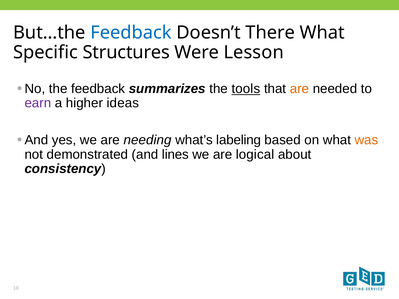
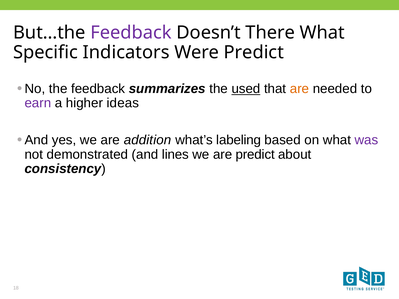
Feedback colour: blue -> purple (131, 33)
Structures: Structures -> Indicators (126, 52)
Were Lesson: Lesson -> Predict (254, 52)
tools: tools -> used (246, 89)
needing: needing -> addition (148, 140)
was colour: orange -> purple (366, 140)
are logical: logical -> predict (255, 155)
